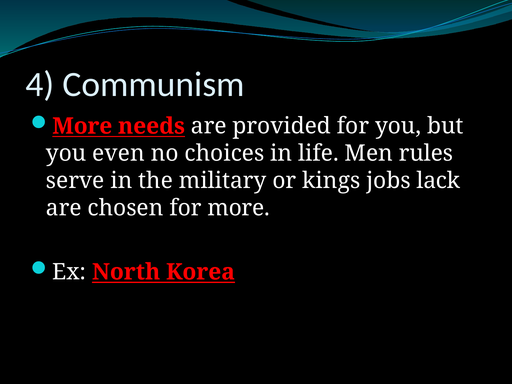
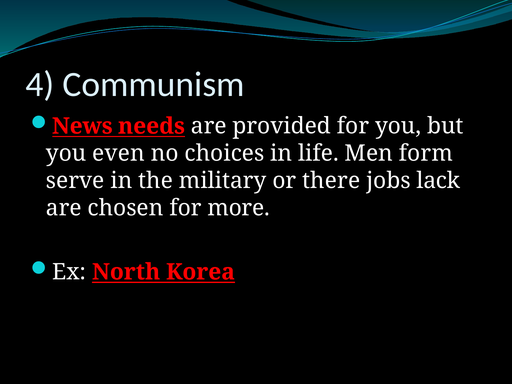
More: More -> News (82, 126)
rules: rules -> form (426, 153)
kings: kings -> there (331, 181)
